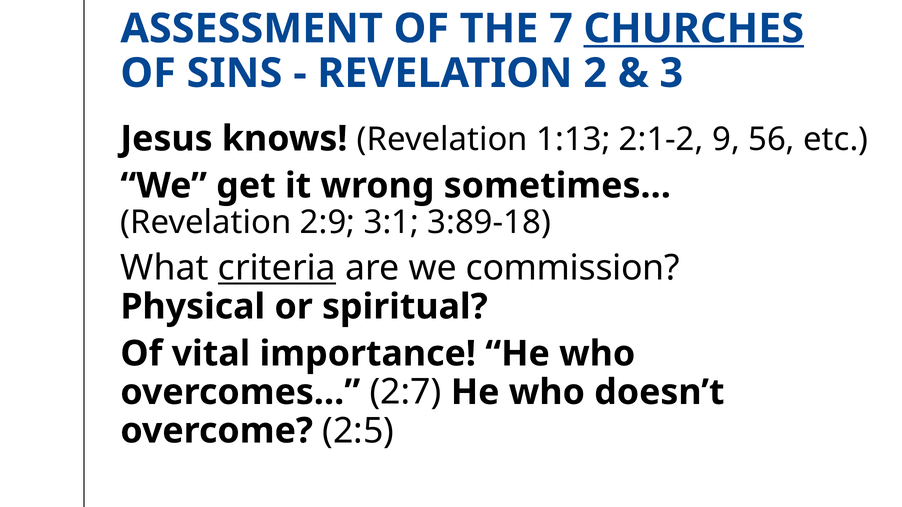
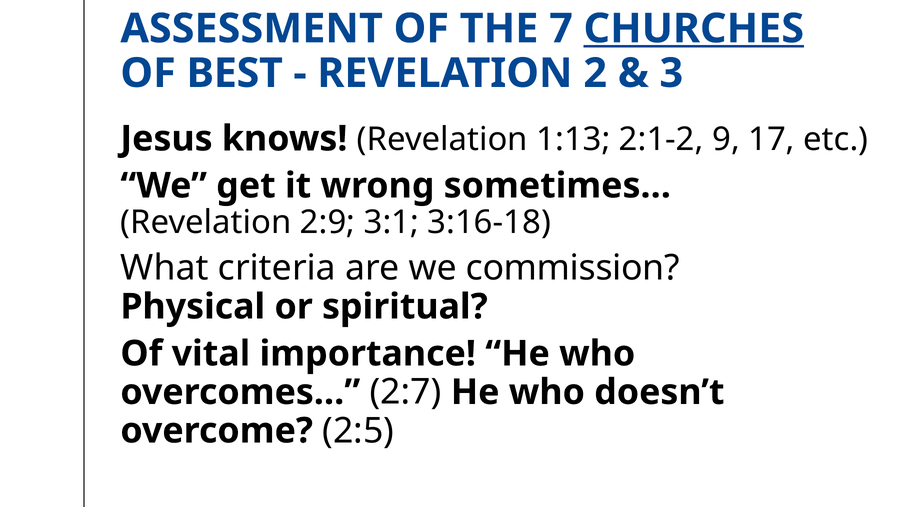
SINS: SINS -> BEST (235, 73)
56: 56 -> 17 (772, 140)
3:89-18: 3:89-18 -> 3:16-18 (489, 222)
criteria underline: present -> none (277, 268)
